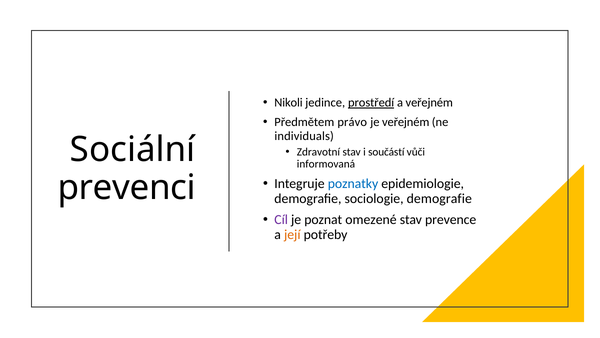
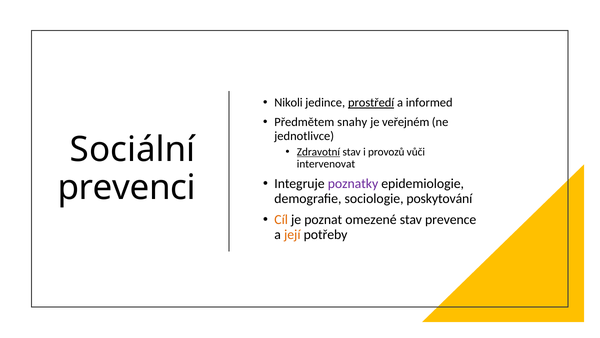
a veřejném: veřejném -> informed (429, 102)
právo: právo -> snahy (352, 122)
individuals: individuals -> jednotlivce (304, 136)
Zdravotní underline: none -> present (318, 152)
součástí: součástí -> provozů (386, 152)
informovaná: informovaná -> intervenovat (326, 164)
poznatky colour: blue -> purple (353, 184)
sociologie demografie: demografie -> poskytování (439, 198)
Cíl colour: purple -> orange (281, 219)
